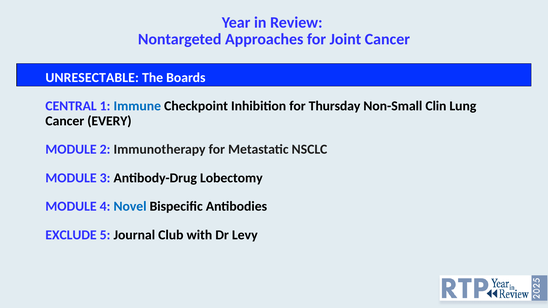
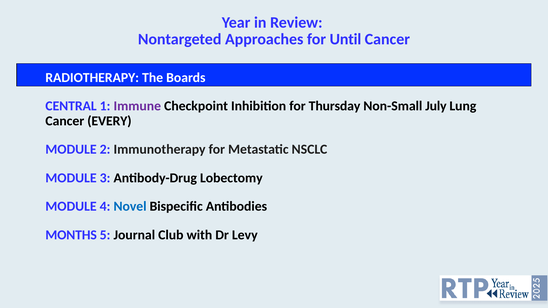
Joint: Joint -> Until (345, 39)
UNRESECTABLE: UNRESECTABLE -> RADIOTHERAPY (92, 78)
Immune colour: blue -> purple (137, 106)
Clin: Clin -> July (436, 106)
EXCLUDE: EXCLUDE -> MONTHS (71, 235)
